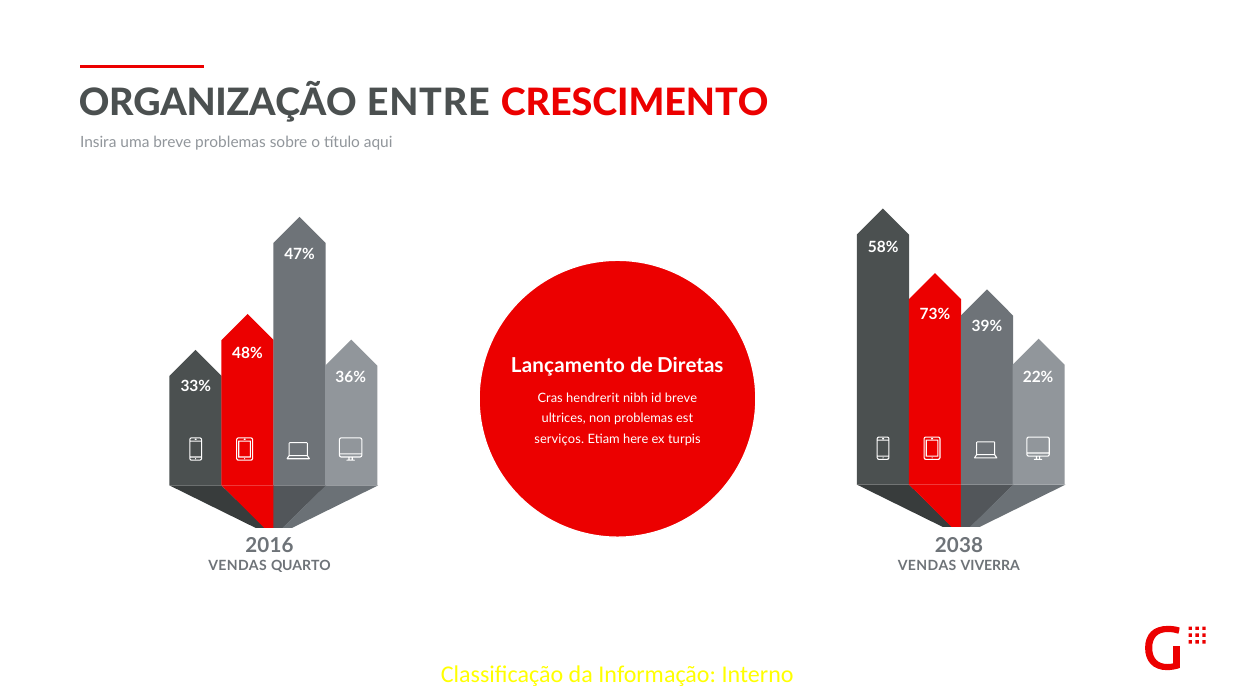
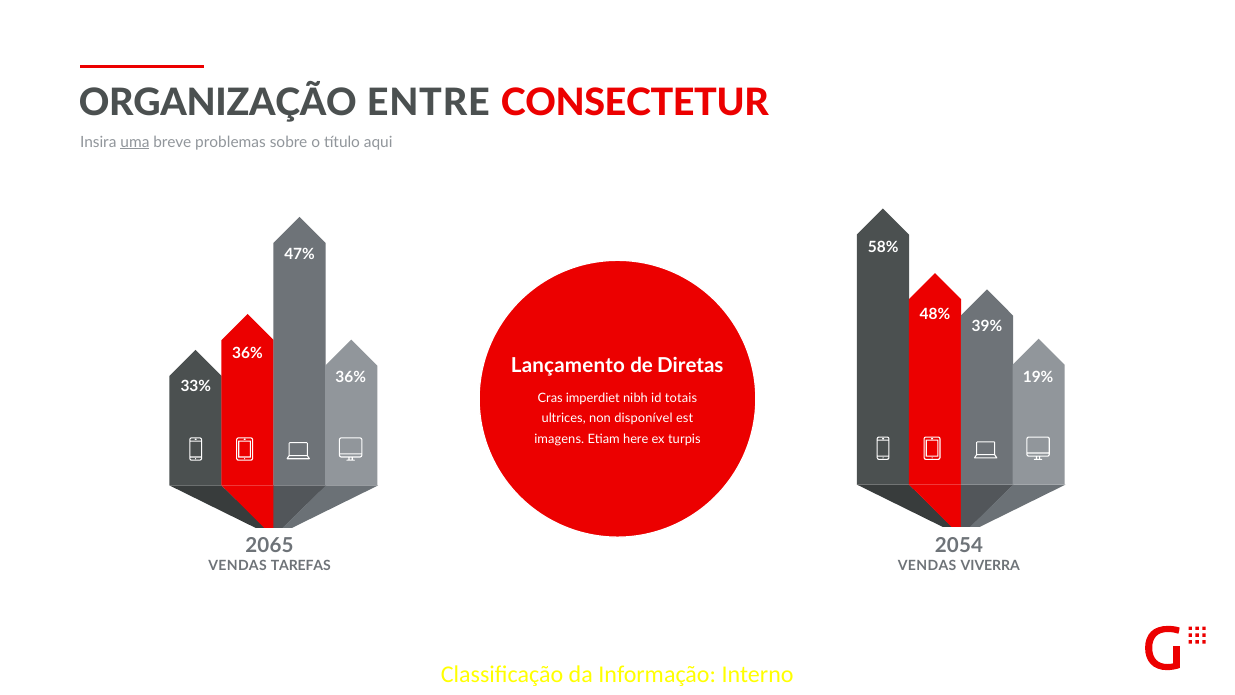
CRESCIMENTO: CRESCIMENTO -> CONSECTETUR (635, 103)
uma underline: none -> present (135, 142)
73%: 73% -> 48% (935, 314)
48%: 48% -> 36% (248, 354)
22%: 22% -> 19% (1038, 377)
hendrerit: hendrerit -> imperdiet (593, 398)
id breve: breve -> totais (681, 398)
non problemas: problemas -> disponível (643, 419)
serviços: serviços -> imagens (559, 439)
2016: 2016 -> 2065 (269, 546)
2038: 2038 -> 2054 (959, 546)
QUARTO: QUARTO -> TAREFAS (301, 566)
